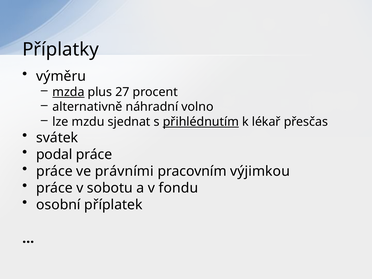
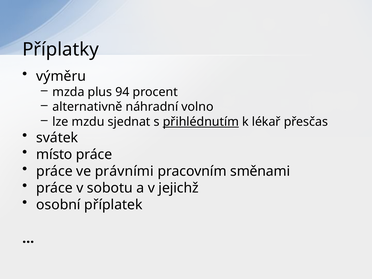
mzda underline: present -> none (68, 92)
27: 27 -> 94 (122, 92)
podal: podal -> místo (54, 154)
výjimkou: výjimkou -> směnami (260, 171)
fondu: fondu -> jejichž (179, 188)
